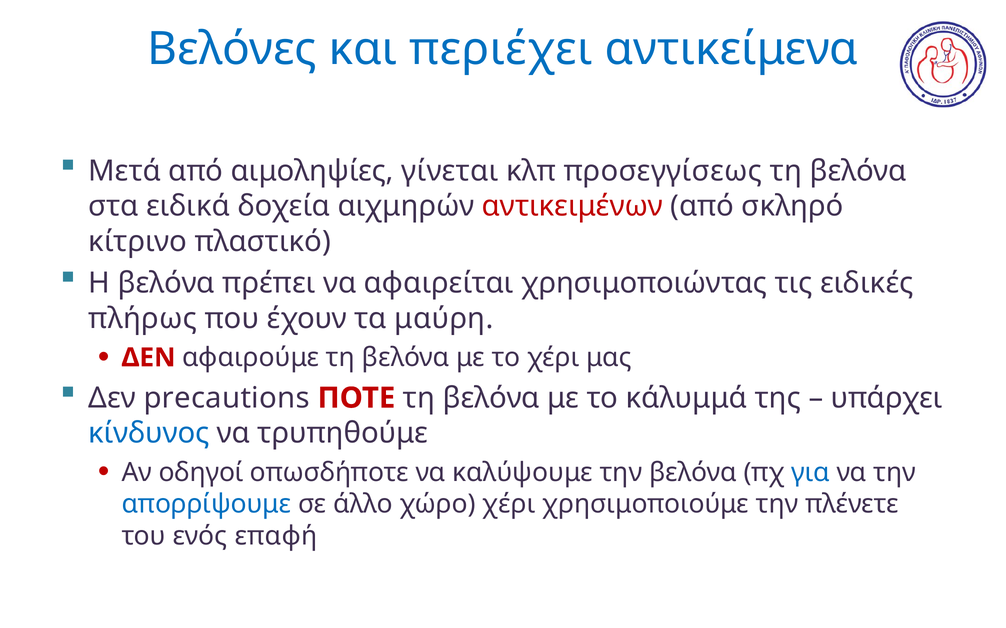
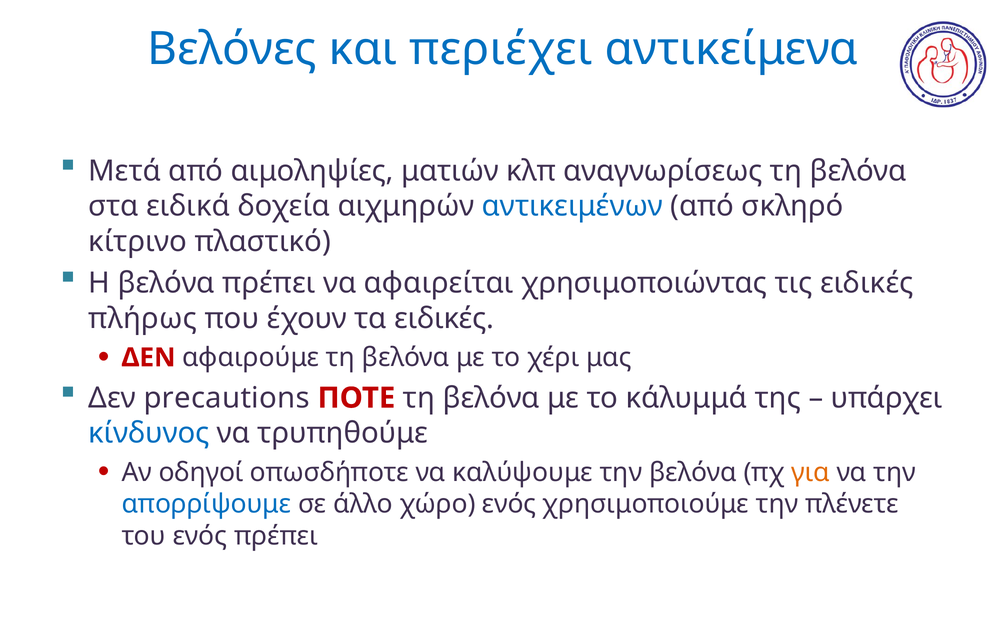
γίνεται: γίνεται -> ματιών (450, 171)
προσεγγίσεως: προσεγγίσεως -> αναγνωρίσεως (663, 171)
αντικειμένων colour: red -> blue (572, 207)
τα μαύρη: μαύρη -> ειδικές (444, 319)
για colour: blue -> orange (811, 473)
χώρο χέρι: χέρι -> ενός (509, 505)
ενός επαφή: επαφή -> πρέπει (276, 537)
